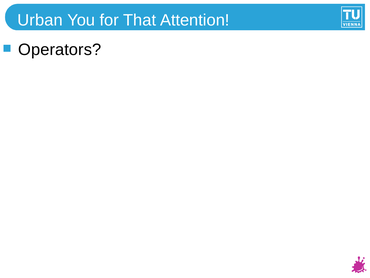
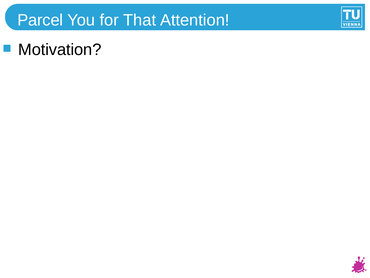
Urban: Urban -> Parcel (40, 20)
Operators: Operators -> Motivation (60, 50)
